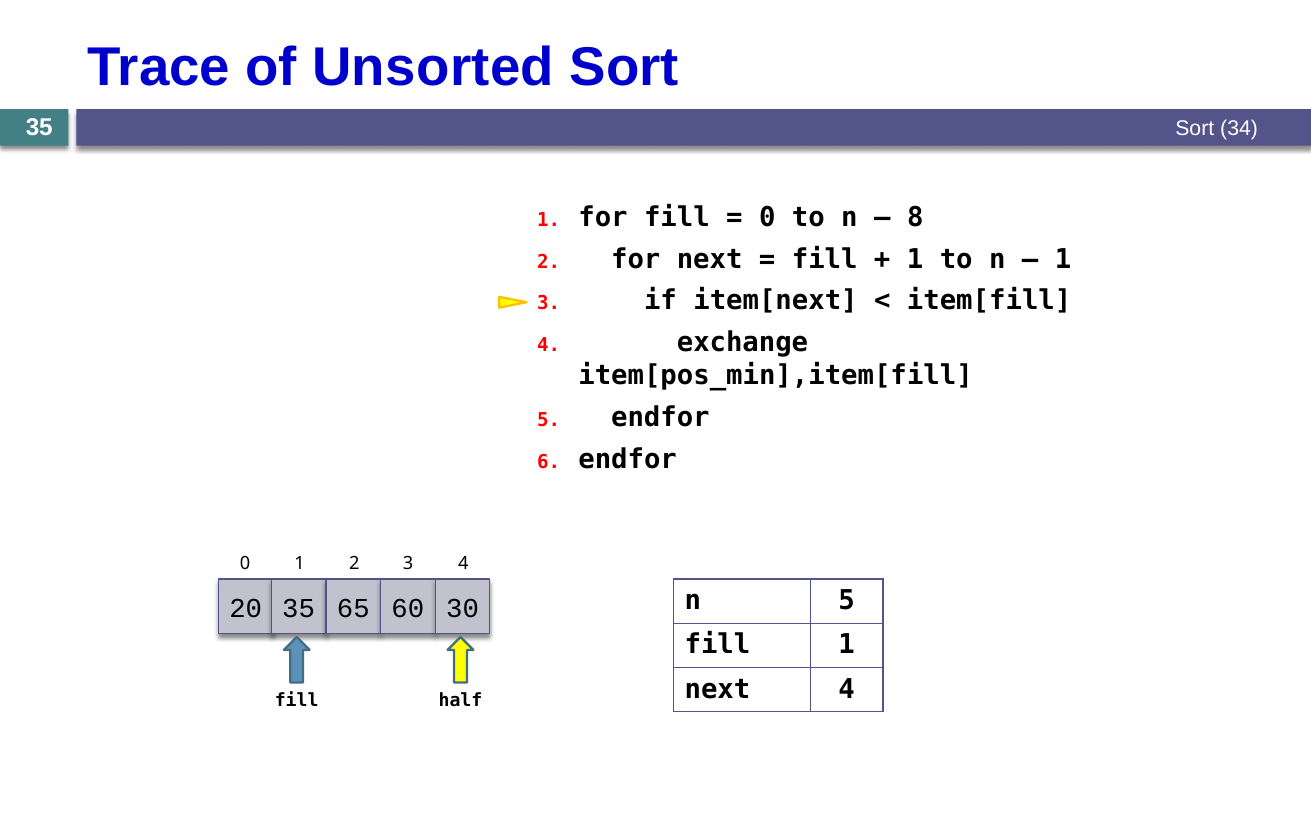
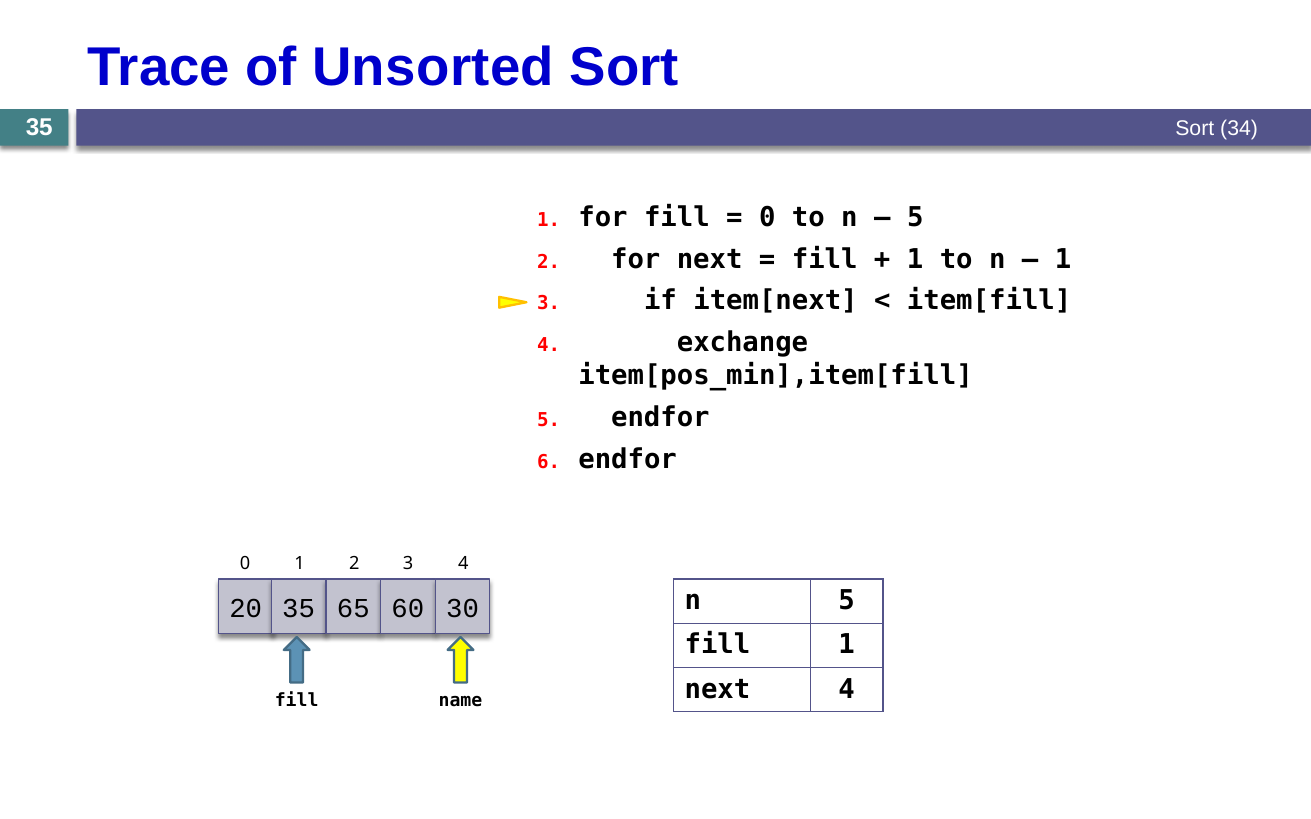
8: 8 -> 5 (915, 217)
half: half -> name (460, 700)
